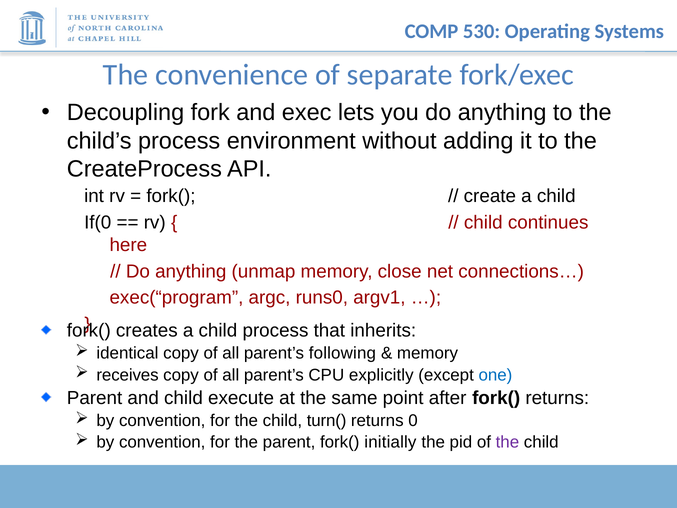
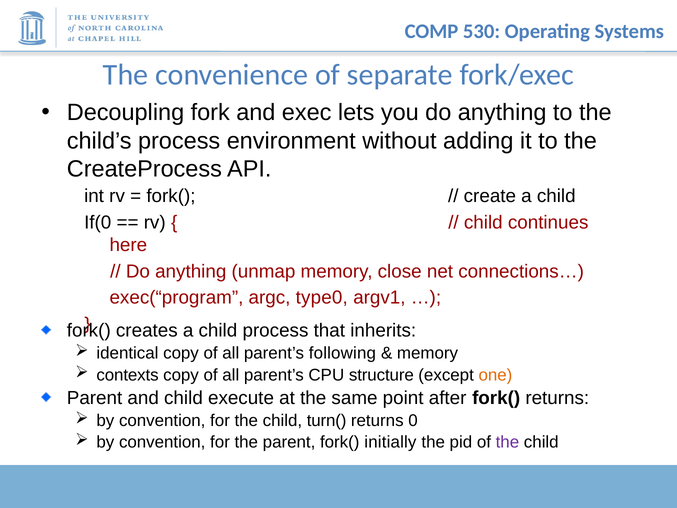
runs0: runs0 -> type0 (322, 298)
receives: receives -> contexts (128, 375)
explicitly: explicitly -> structure (381, 375)
one colour: blue -> orange (495, 375)
